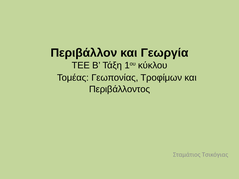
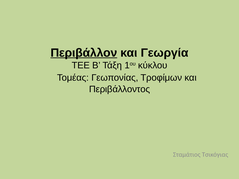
Περιβάλλον underline: none -> present (84, 53)
